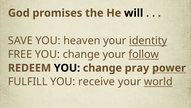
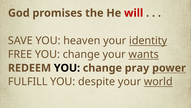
will colour: black -> red (134, 13)
follow: follow -> wants (144, 54)
receive: receive -> despite (97, 81)
